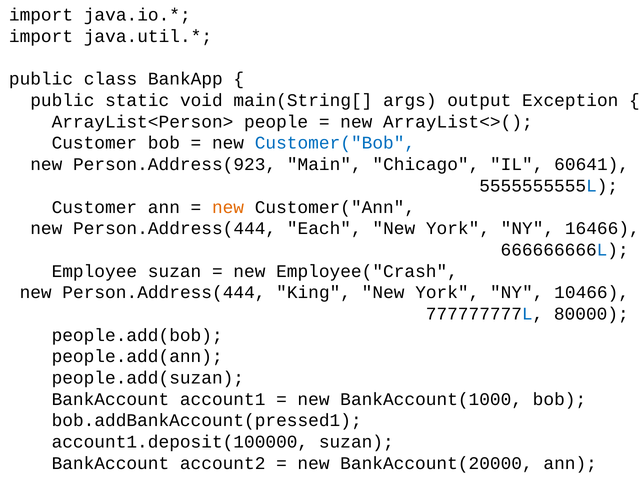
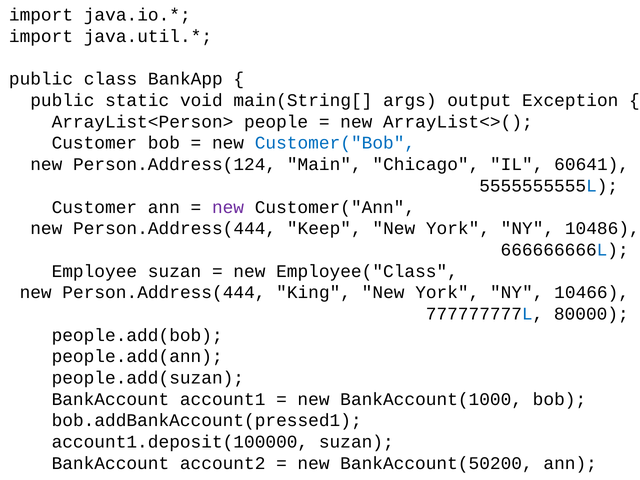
Person.Address(923: Person.Address(923 -> Person.Address(124 (175, 164)
new colour: orange -> purple (228, 207)
Each: Each -> Keep (324, 228)
16466: 16466 -> 10486 (602, 228)
Employee("Crash: Employee("Crash -> Employee("Class (367, 271)
BankAccount(20000: BankAccount(20000 -> BankAccount(50200 (436, 463)
